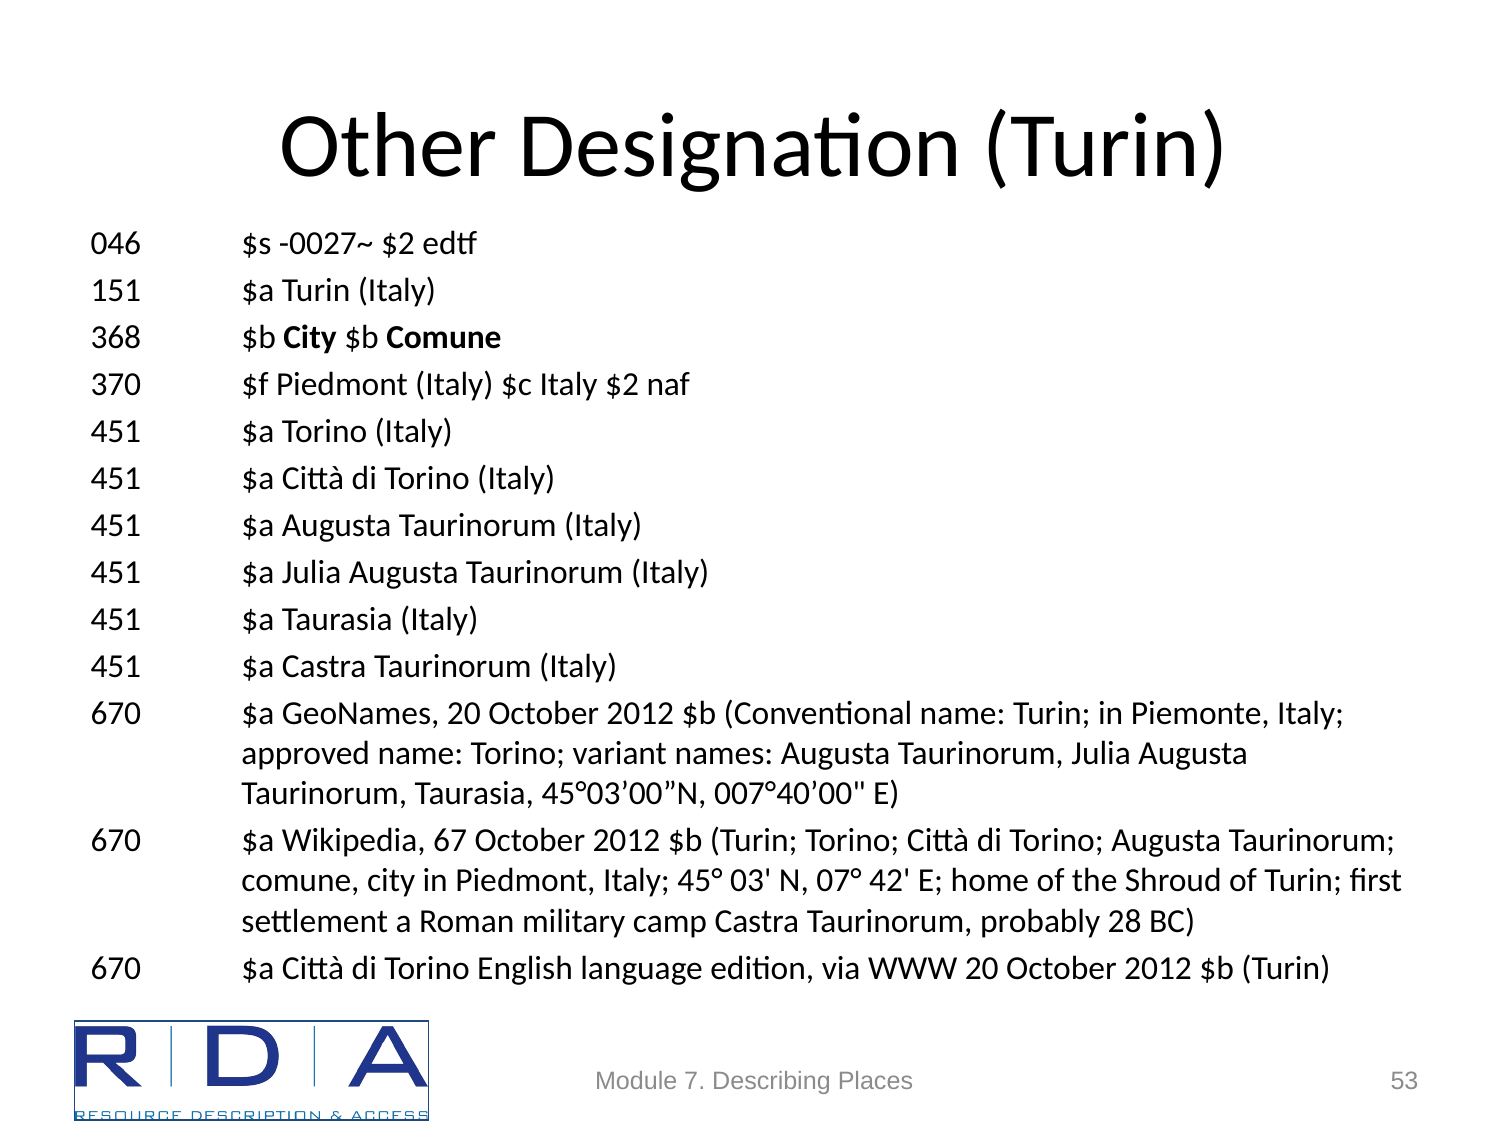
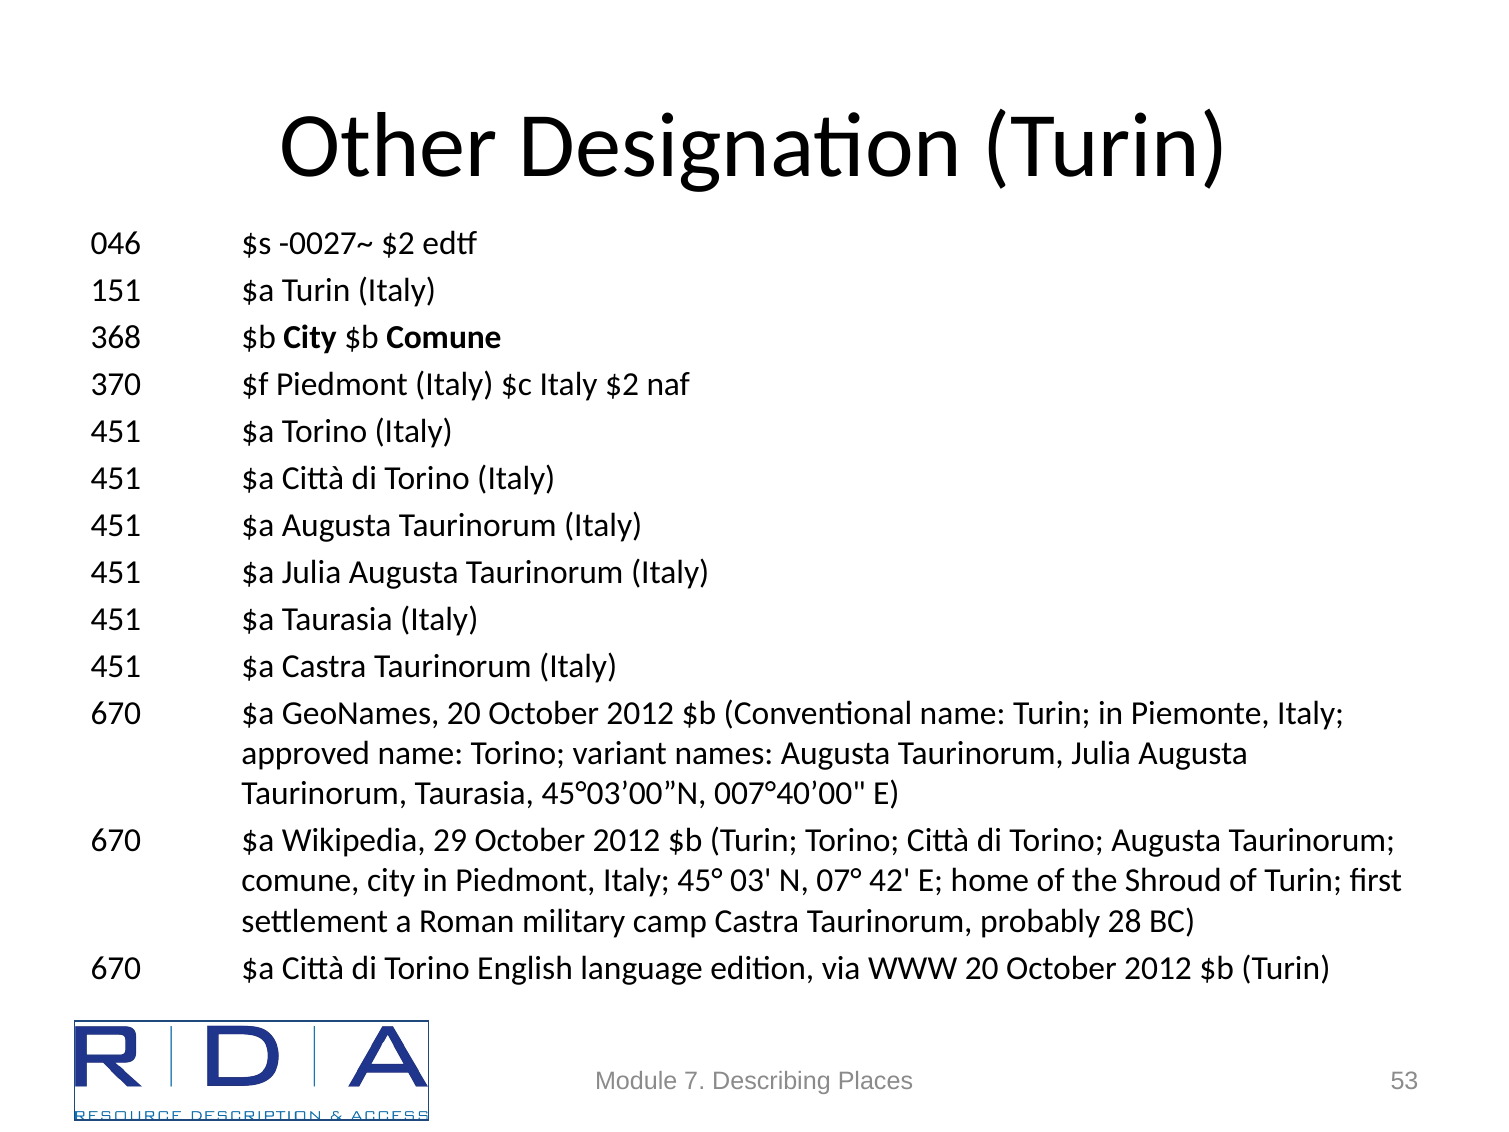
67: 67 -> 29 (450, 840)
